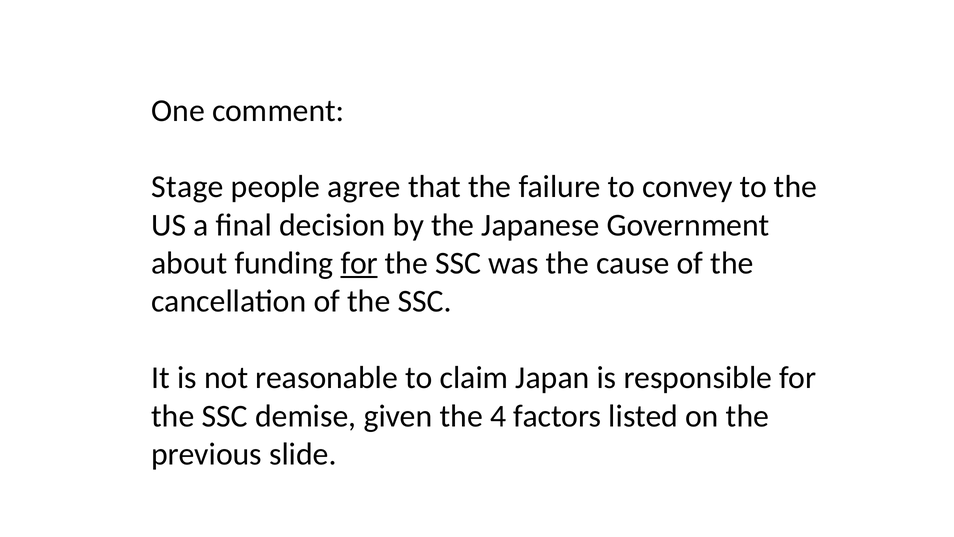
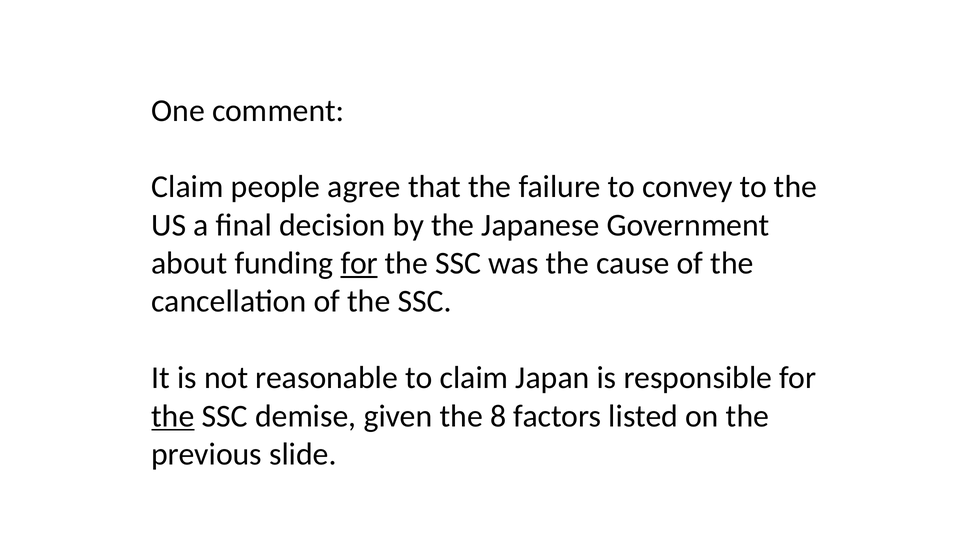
Stage: Stage -> Claim (188, 187)
the underline: none -> present (173, 416)
4: 4 -> 8 (498, 416)
